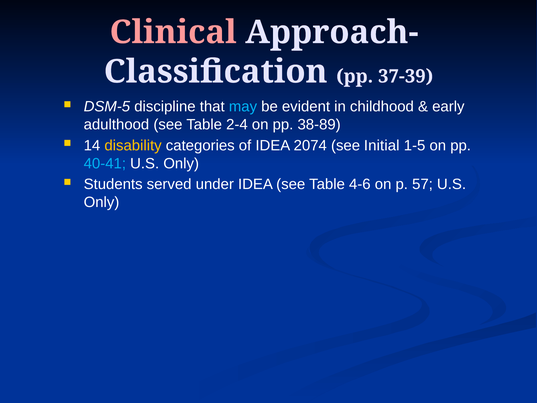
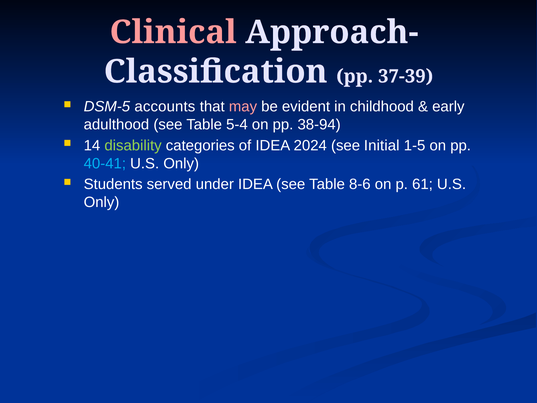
discipline: discipline -> accounts (165, 107)
may colour: light blue -> pink (243, 107)
2-4: 2-4 -> 5-4 (237, 125)
38-89: 38-89 -> 38-94 (319, 125)
disability colour: yellow -> light green (133, 145)
2074: 2074 -> 2024 (310, 145)
4-6: 4-6 -> 8-6 (360, 184)
57: 57 -> 61 (422, 184)
